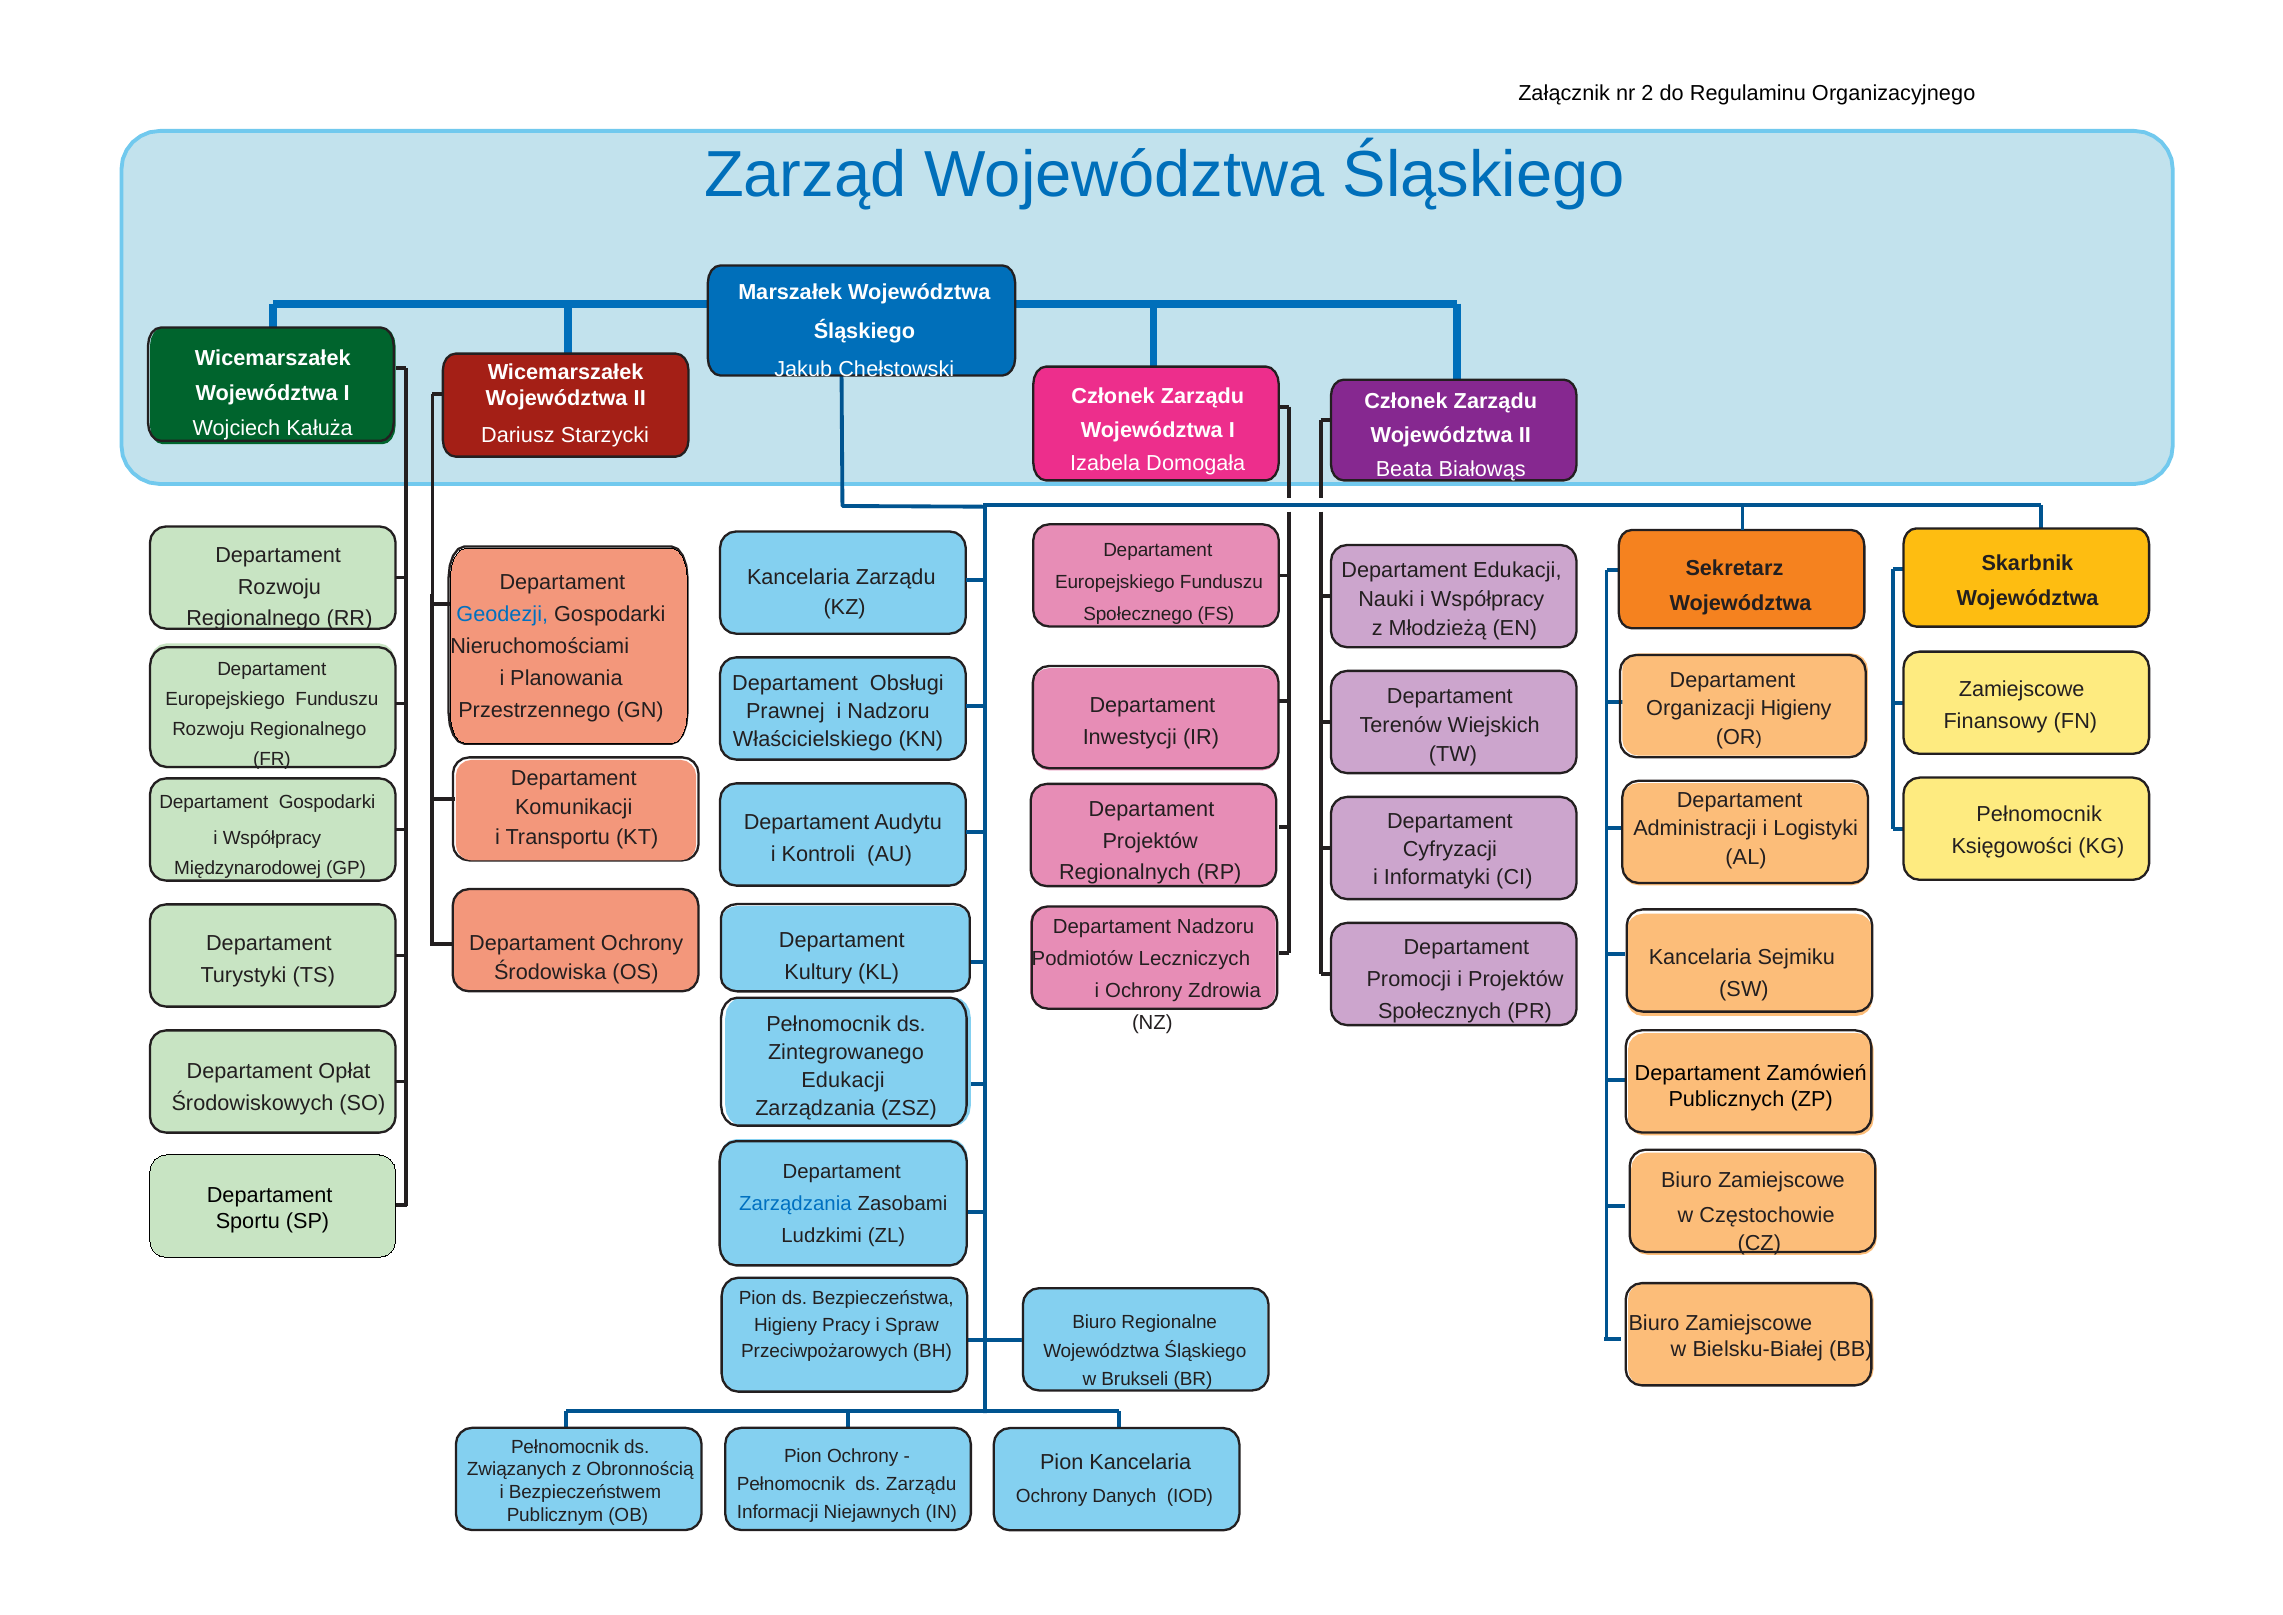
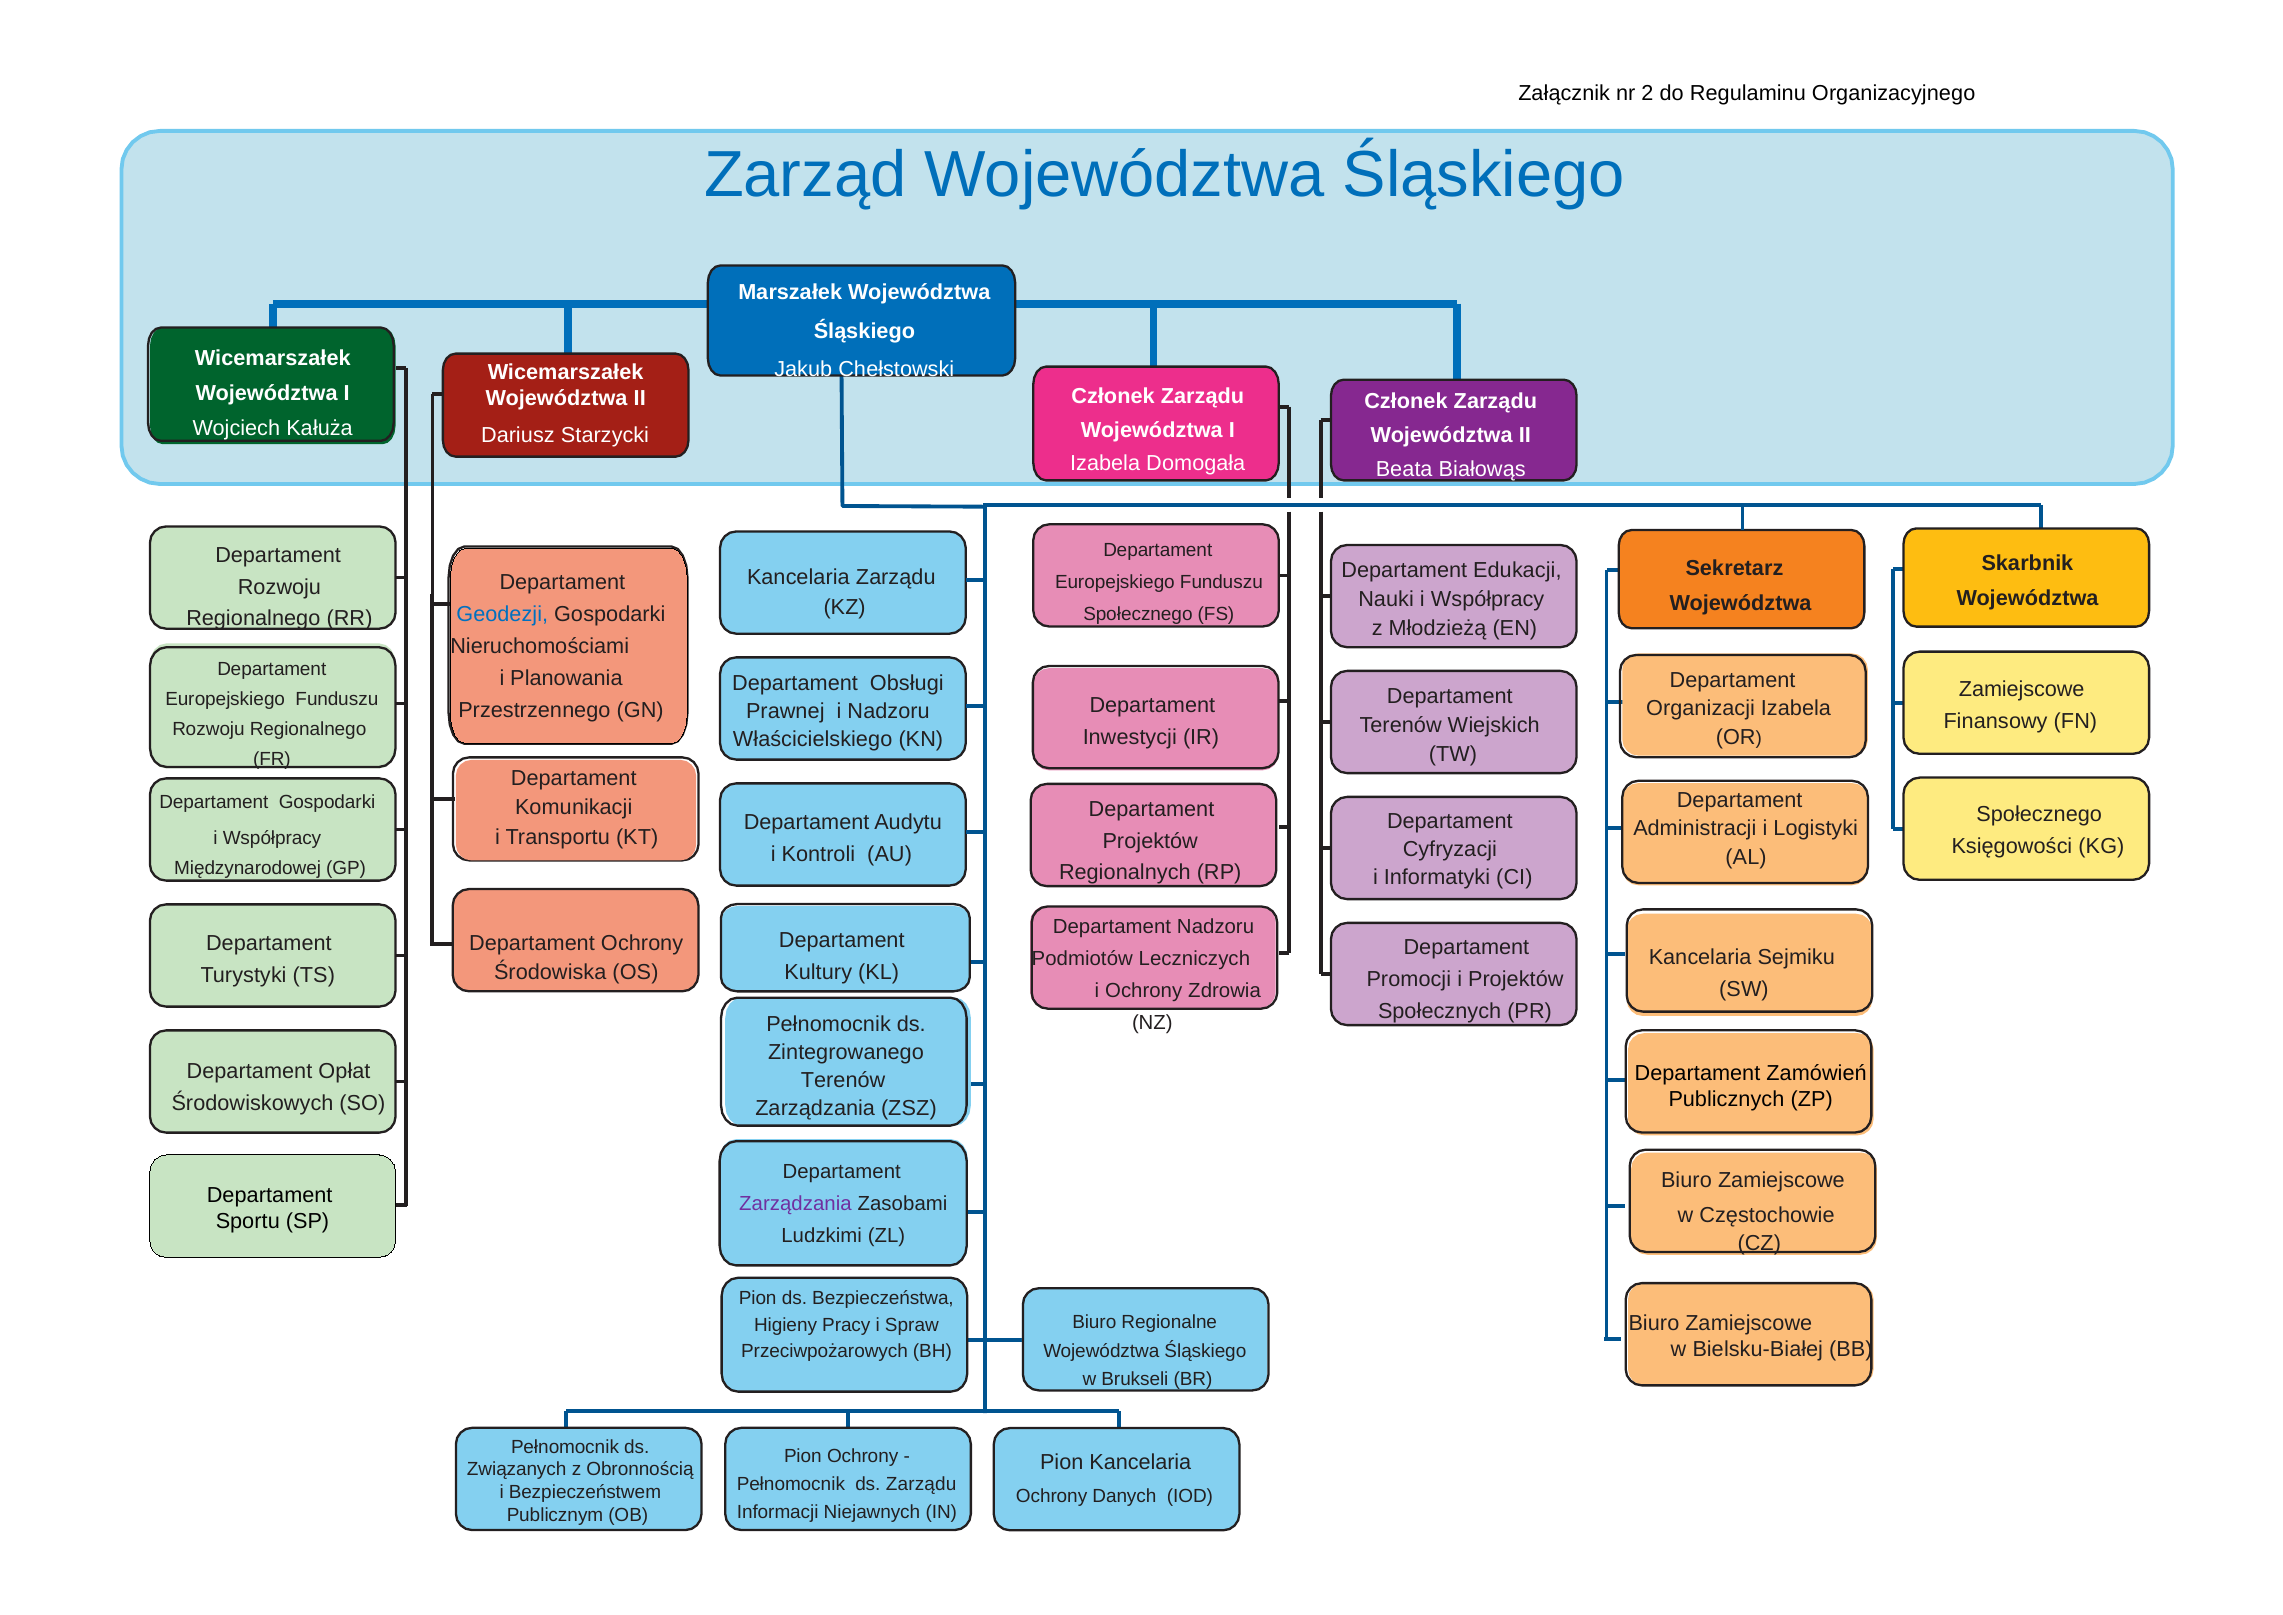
Organizacji Higieny: Higieny -> Izabela (1796, 708)
Pełnomocnik: Pełnomocnik -> Społecznego (2039, 814)
Edukacji: Edukacji -> Terenów (843, 1080)
Zarządzania colour: blue -> purple (795, 1204)
